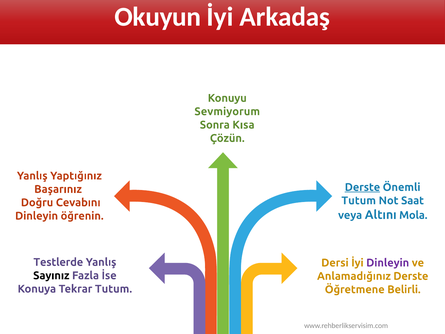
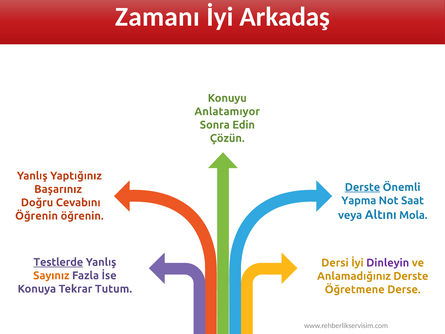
Okuyun: Okuyun -> Zamanı (158, 17)
Sevmiyorum: Sevmiyorum -> Anlatamıyor (227, 111)
Kısa: Kısa -> Edin (244, 125)
Tutum: Tutum -> Yapma (359, 200)
Dinleyin: Dinleyin -> Öğrenin (37, 216)
Testlerde underline: none -> present (58, 262)
Sayınız colour: black -> orange (51, 275)
Belirli: Belirli -> Derse (404, 289)
